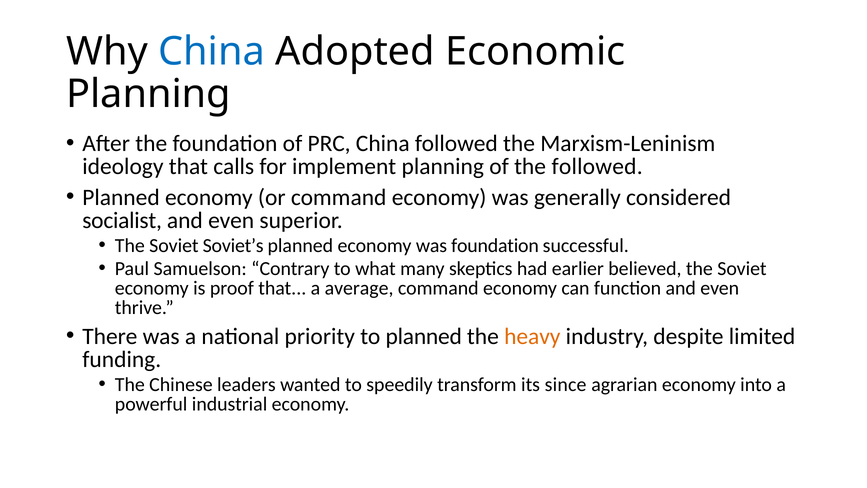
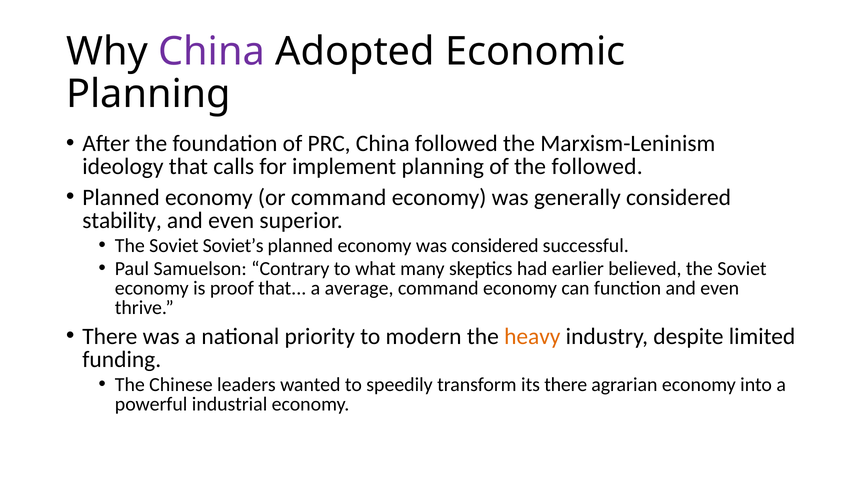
China colour: blue -> purple (212, 51)
socialist: socialist -> stability (122, 220)
was foundation: foundation -> considered (495, 245)
to planned: planned -> modern (424, 336)
its since: since -> there (566, 384)
